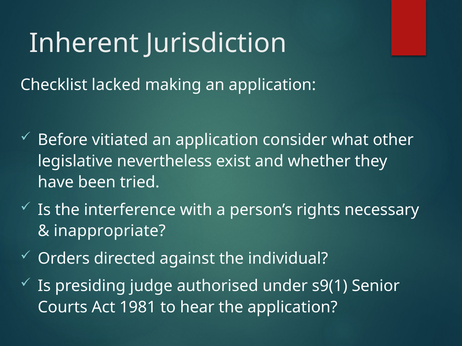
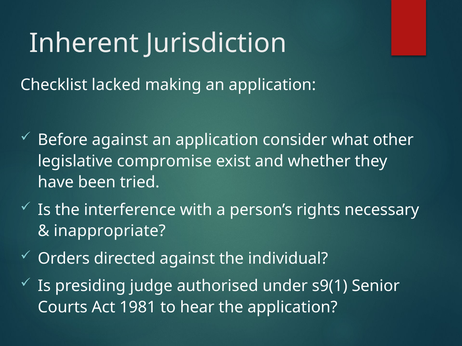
Before vitiated: vitiated -> against (120, 140)
nevertheless: nevertheless -> compromise (164, 161)
